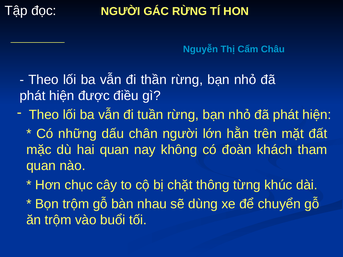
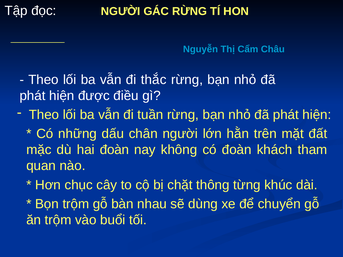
thần: thần -> thắc (154, 80)
hai quan: quan -> đoàn (114, 150)
